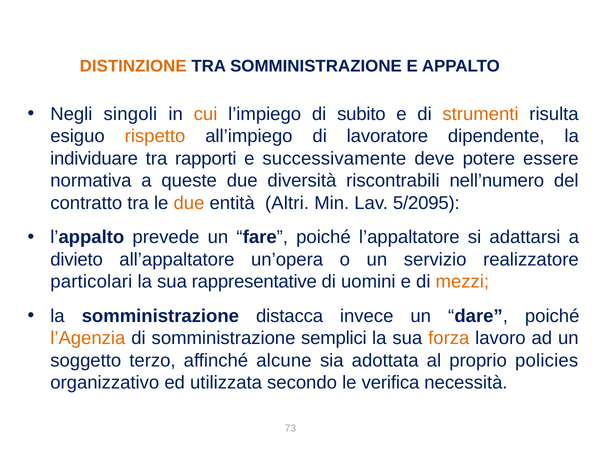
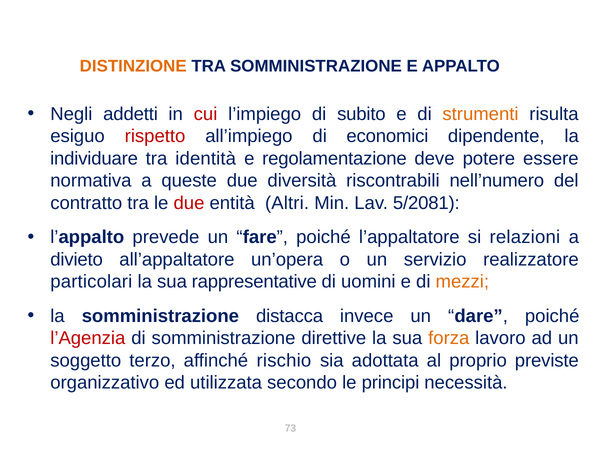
singoli: singoli -> addetti (131, 114)
cui colour: orange -> red (206, 114)
rispetto colour: orange -> red (155, 136)
lavoratore: lavoratore -> economici (387, 136)
rapporti: rapporti -> identità (206, 159)
successivamente: successivamente -> regolamentazione (334, 159)
due colour: orange -> red (189, 203)
5/2095: 5/2095 -> 5/2081 (426, 203)
adattarsi: adattarsi -> relazioni (525, 237)
l’Agenzia colour: orange -> red (88, 339)
semplici: semplici -> direttive (334, 339)
alcune: alcune -> rischio (284, 361)
policies: policies -> previste (547, 361)
verifica: verifica -> principi (391, 383)
